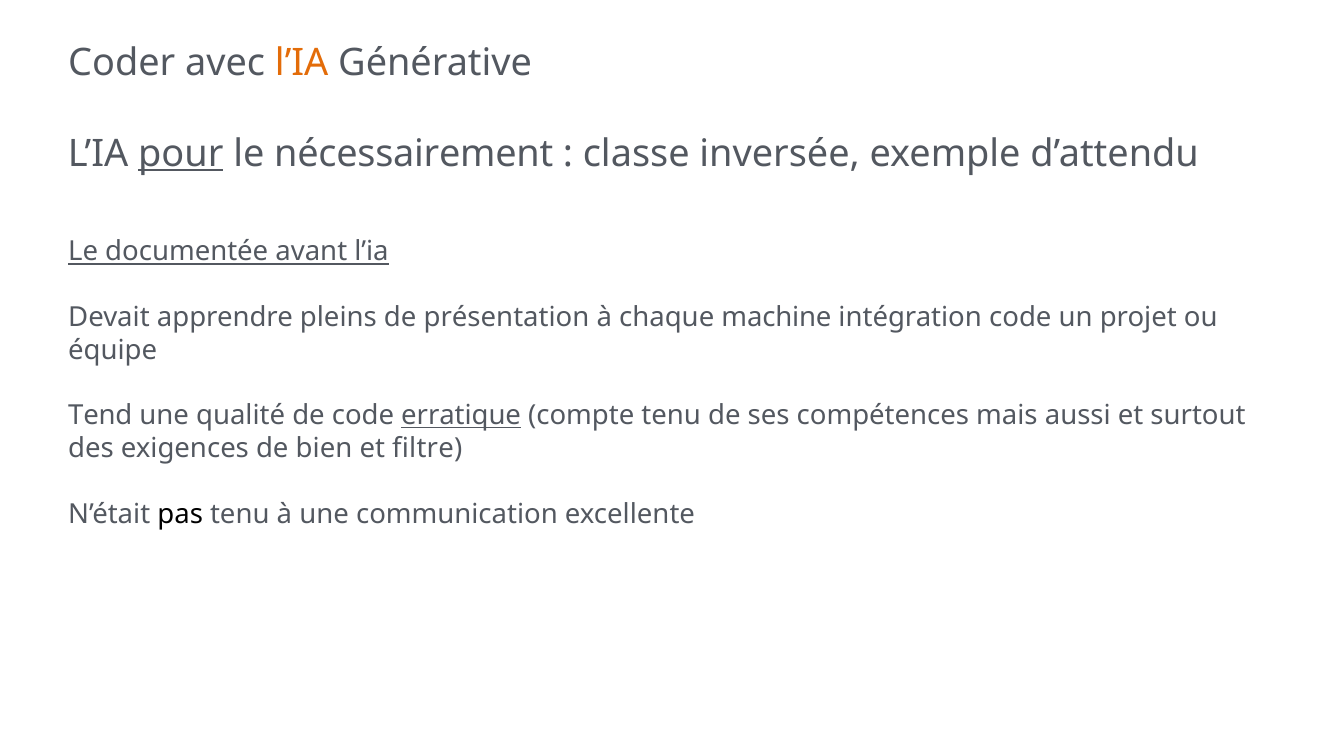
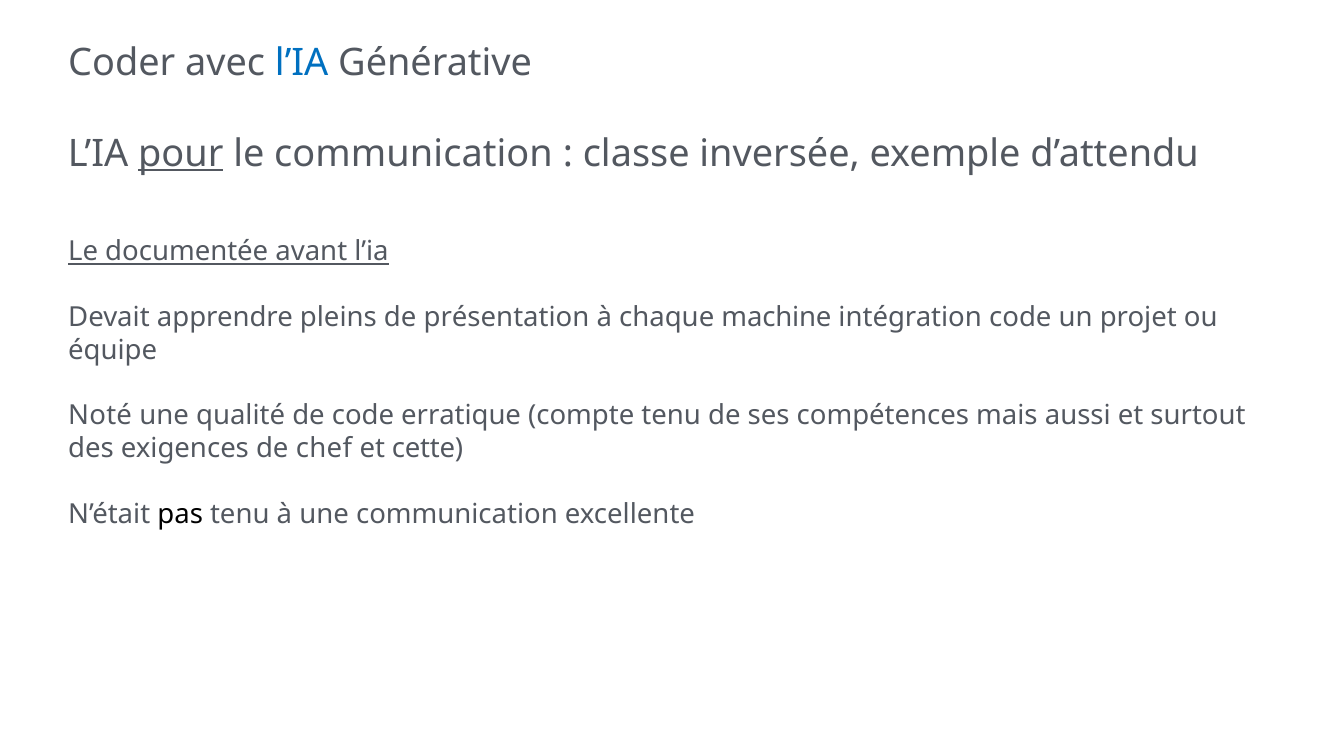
l’IA colour: orange -> blue (302, 63)
le nécessairement: nécessairement -> communication (414, 154)
Tend: Tend -> Noté (100, 416)
erratique underline: present -> none (461, 416)
bien: bien -> chef (324, 449)
filtre: filtre -> cette (428, 449)
